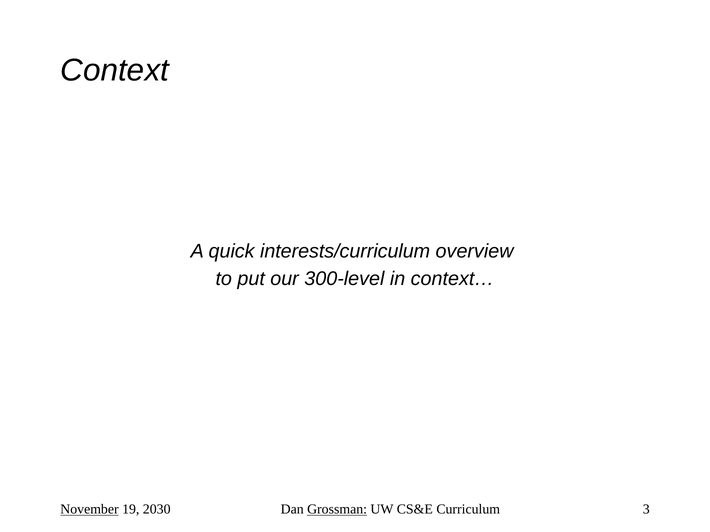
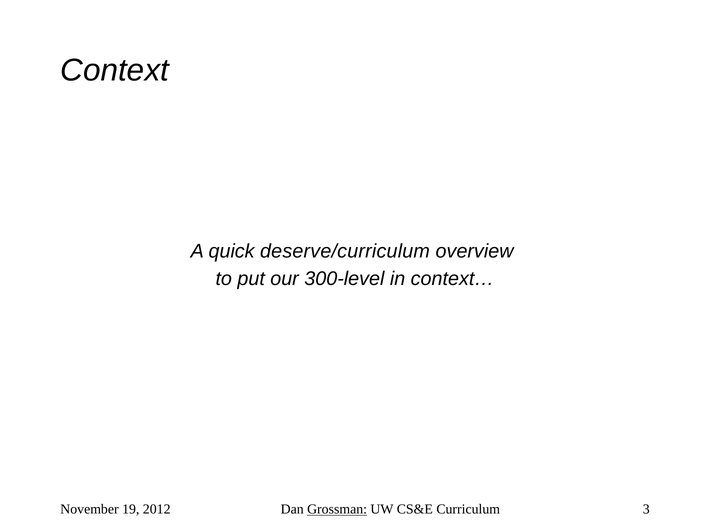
interests/curriculum: interests/curriculum -> deserve/curriculum (345, 251)
November underline: present -> none (89, 510)
2030: 2030 -> 2012 (157, 510)
